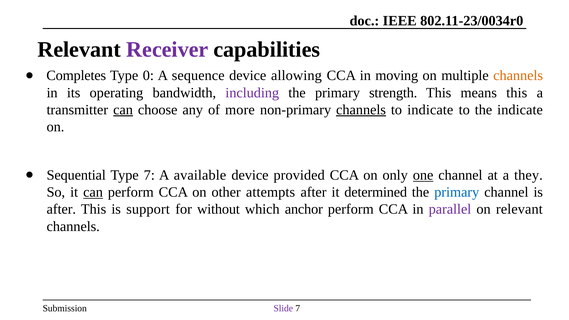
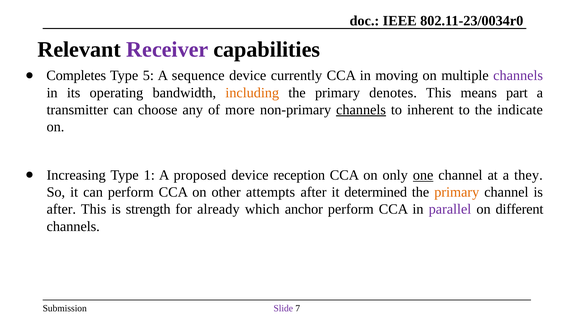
0: 0 -> 5 (148, 76)
allowing: allowing -> currently (296, 76)
channels colour: orange -> purple (518, 76)
including colour: purple -> orange (252, 93)
strength: strength -> denotes (393, 93)
means this: this -> part (517, 93)
can underline: present -> none (123, 110)
to indicate: indicate -> inherent (430, 110)
Sequential: Sequential -> Increasing (76, 175)
Type 7: 7 -> 1 (149, 175)
available: available -> proposed (200, 175)
provided: provided -> reception (299, 175)
can underline: present -> none (93, 192)
primary colour: blue -> orange (457, 192)
support: support -> strength (148, 209)
without: without -> already (218, 209)
on relevant: relevant -> different (519, 209)
